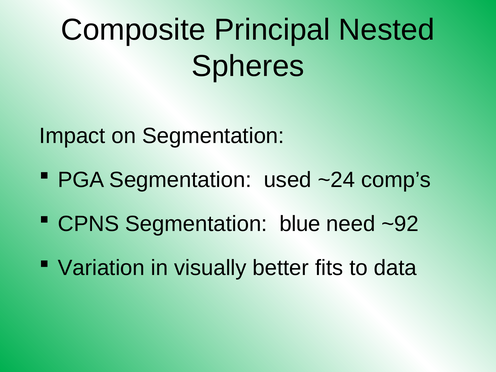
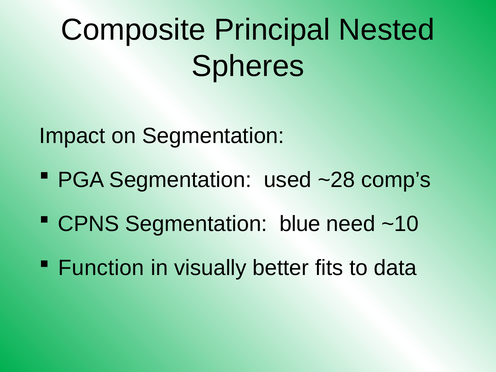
~24: ~24 -> ~28 (336, 180)
~92: ~92 -> ~10 (400, 224)
Variation: Variation -> Function (101, 268)
